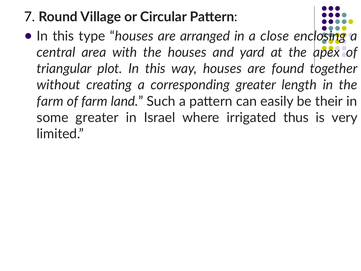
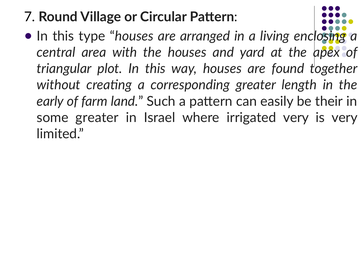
close: close -> living (275, 36)
farm: farm -> early (50, 101)
irrigated thus: thus -> very (296, 117)
